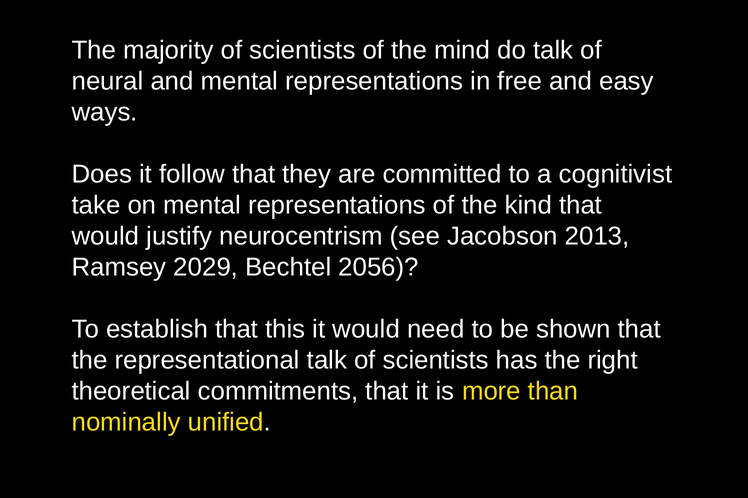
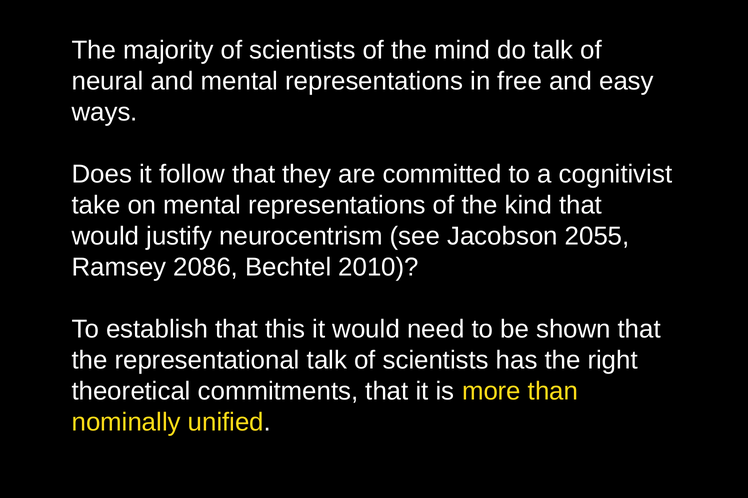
2013: 2013 -> 2055 (597, 236)
2029: 2029 -> 2086 (206, 267)
2056: 2056 -> 2010 (379, 267)
